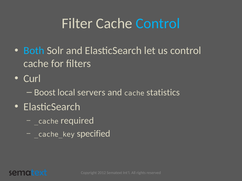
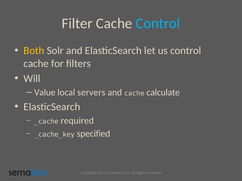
Both colour: light blue -> yellow (34, 51)
Curl: Curl -> Will (32, 79)
Boost: Boost -> Value (45, 93)
statistics: statistics -> calculate (163, 93)
